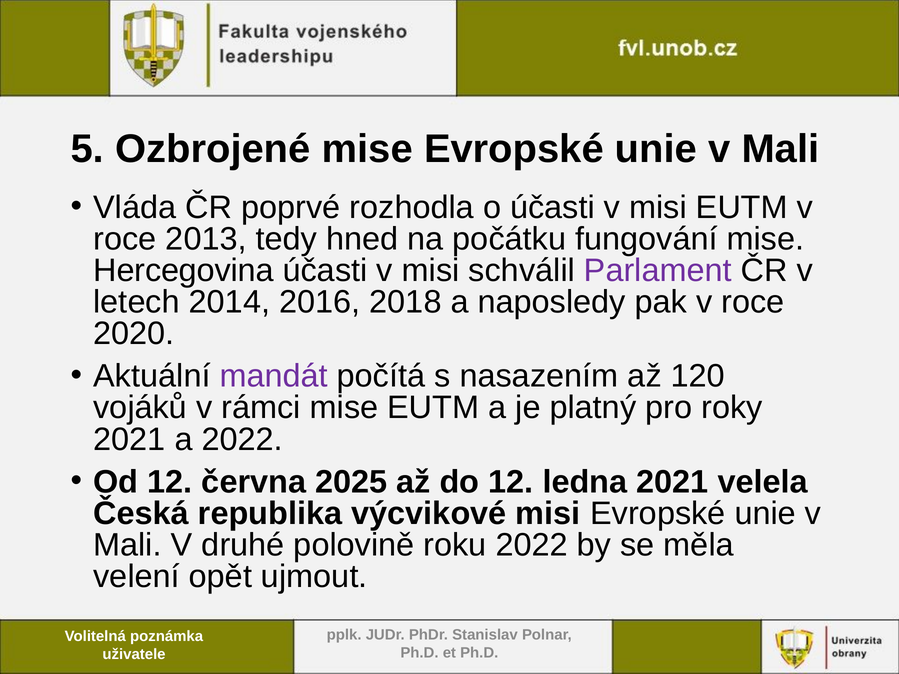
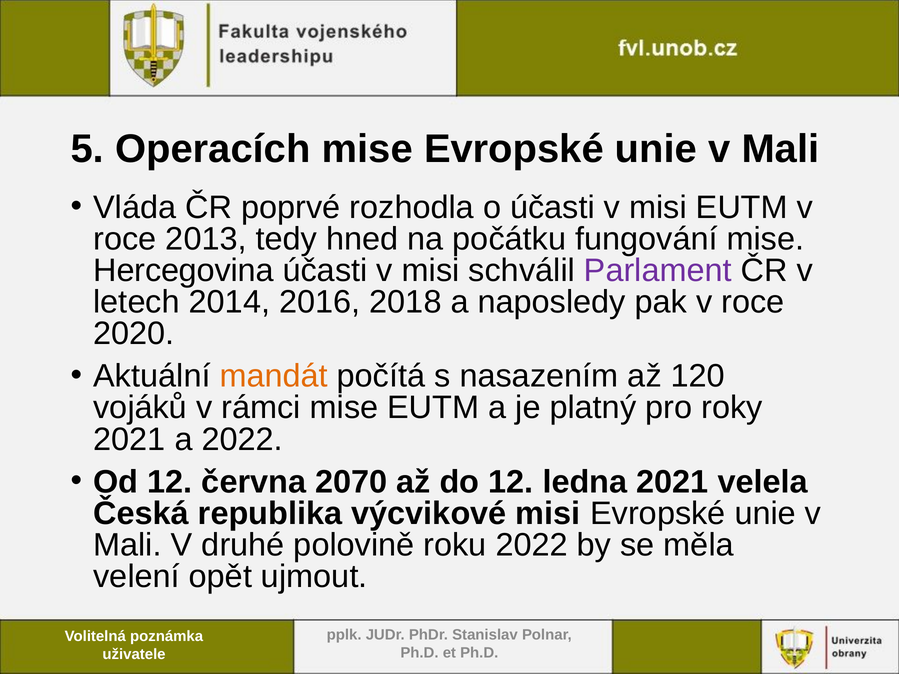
Ozbrojené: Ozbrojené -> Operacích (213, 149)
mandát colour: purple -> orange (274, 376)
2025: 2025 -> 2070 (351, 482)
